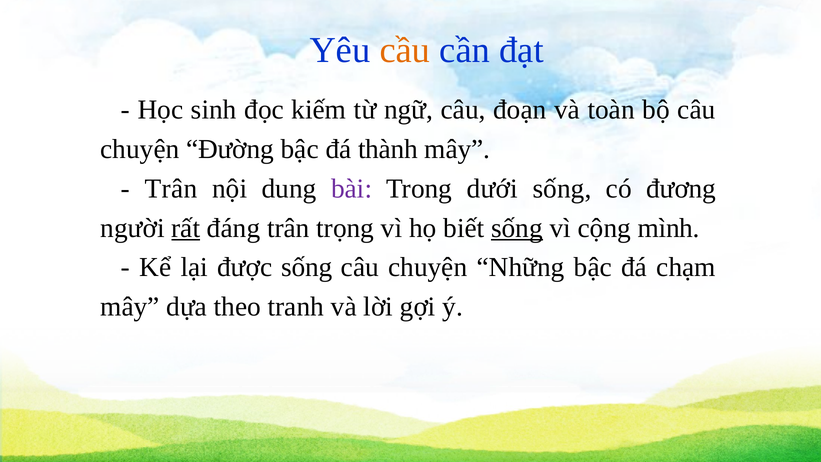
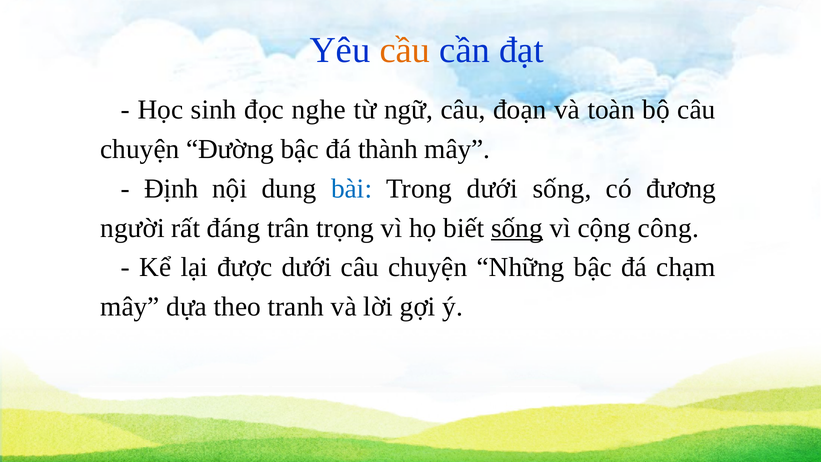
kiếm: kiếm -> nghe (319, 110)
Trân: Trân -> Định (171, 188)
bài colour: purple -> blue (352, 188)
rất underline: present -> none (186, 228)
mình: mình -> công (668, 228)
được sống: sống -> dưới (307, 267)
